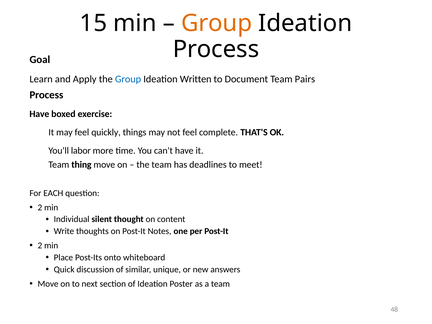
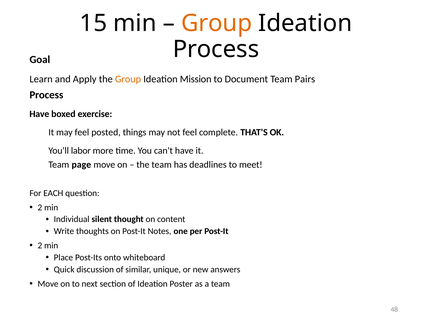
Group colour: blue -> orange (128, 79)
Written: Written -> Mission (196, 79)
quickly: quickly -> posted (106, 132)
thing: thing -> page (81, 165)
